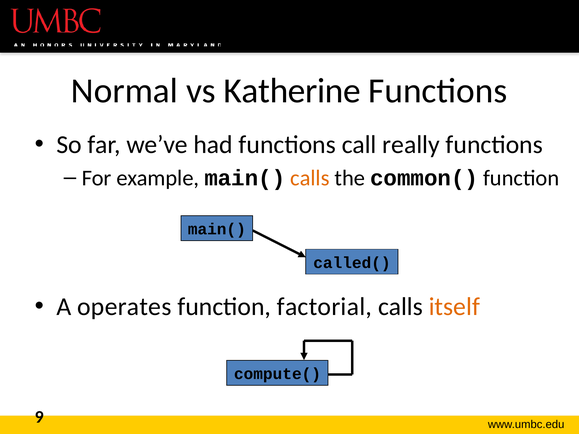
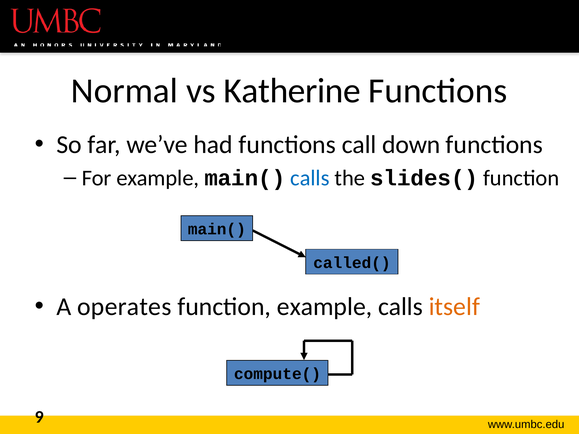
really: really -> down (411, 145)
calls colour: orange -> blue (310, 178)
common(: common( -> slides( (424, 178)
function factorial: factorial -> example (325, 307)
